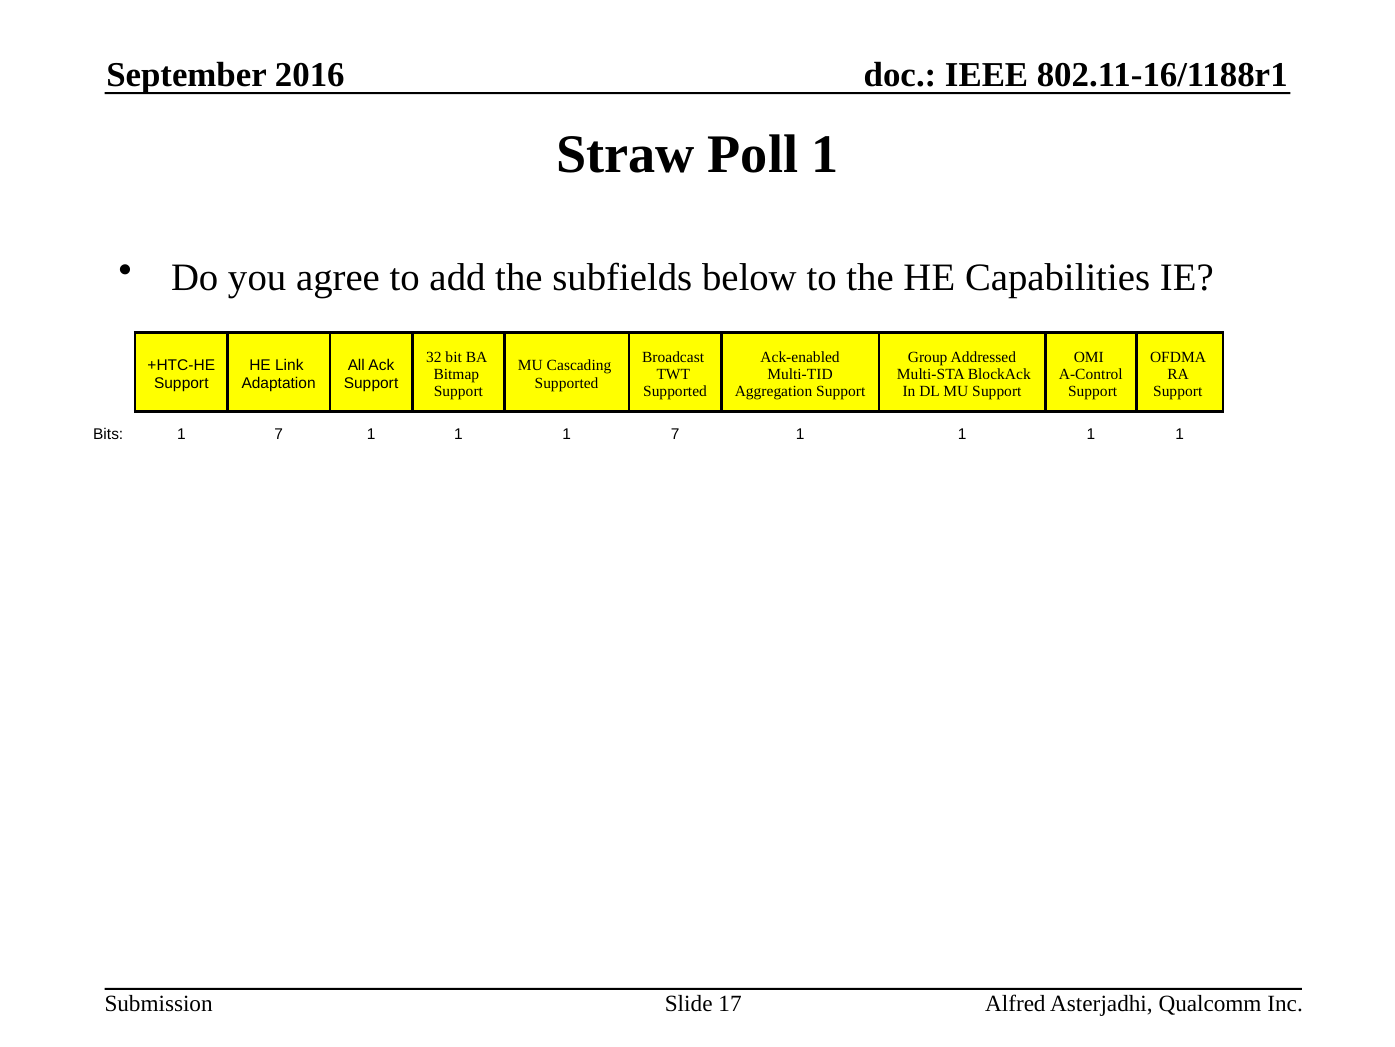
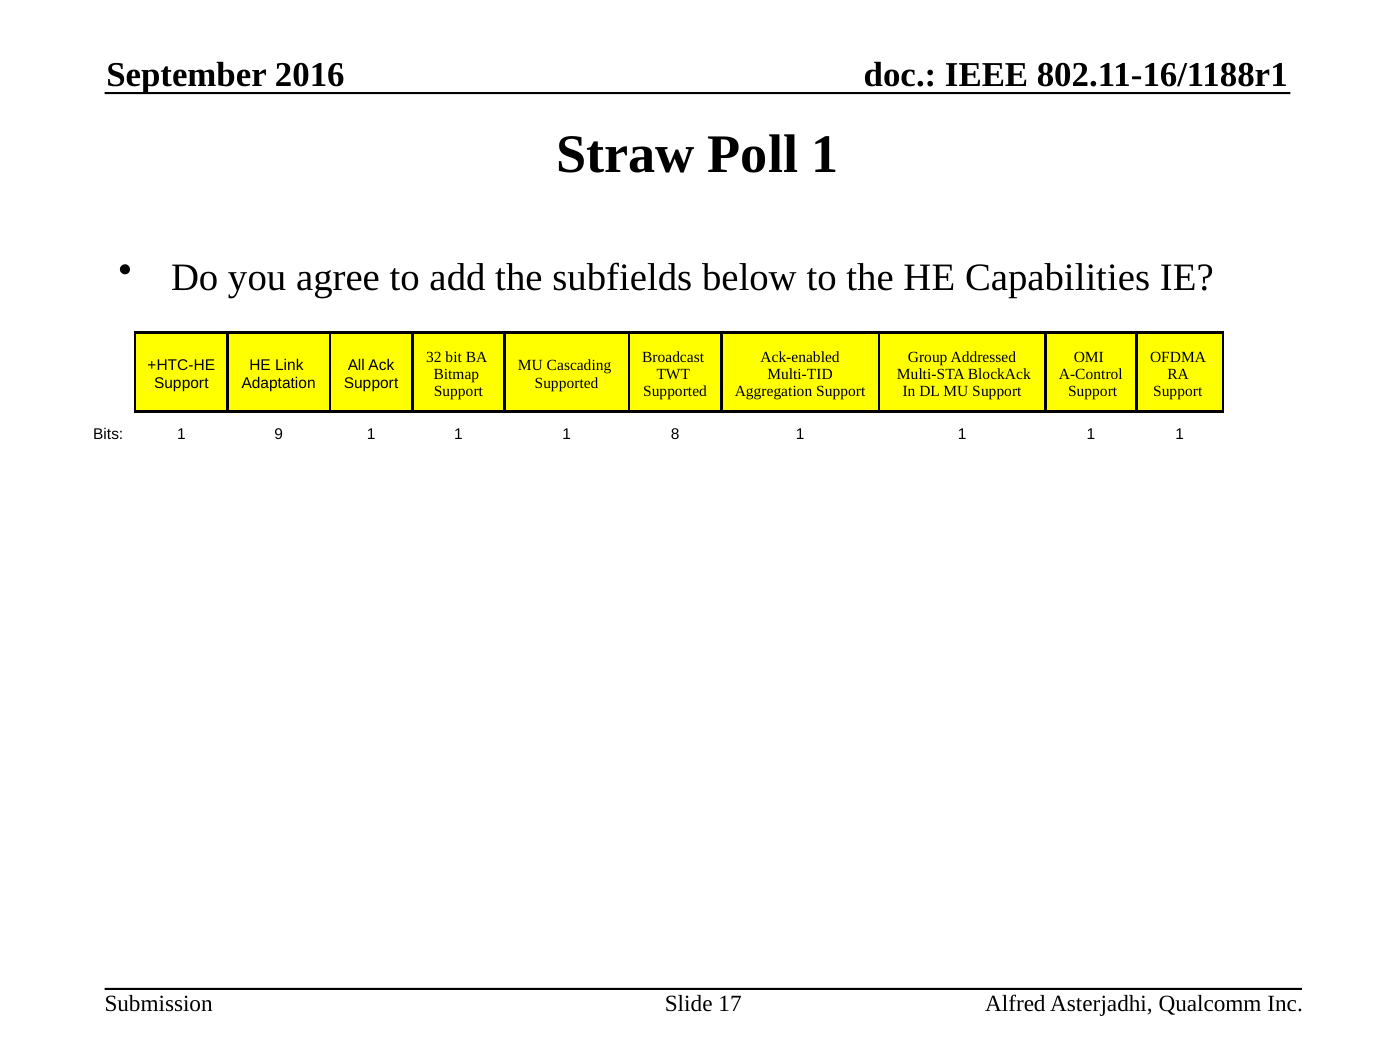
Bits 1 7: 7 -> 9 (279, 434)
1 1 7: 7 -> 8 (675, 434)
